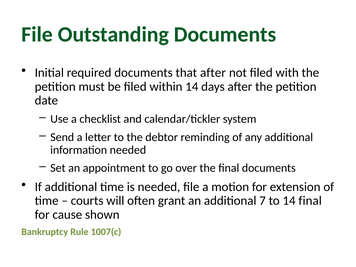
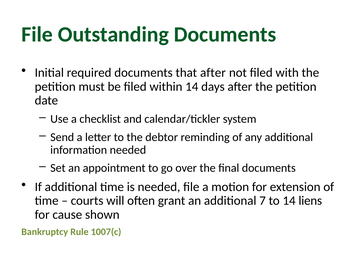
14 final: final -> liens (310, 201)
